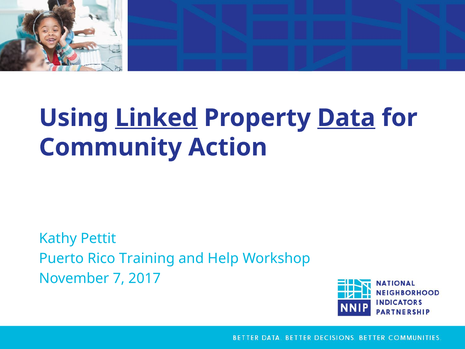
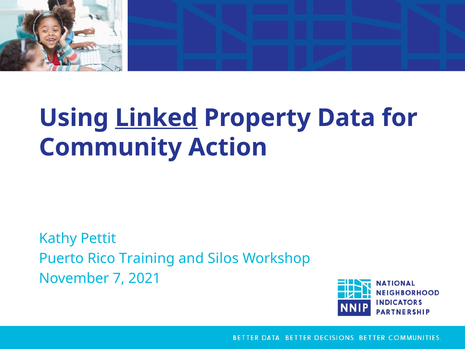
Data underline: present -> none (346, 118)
Help: Help -> Silos (223, 258)
2017: 2017 -> 2021 (145, 278)
